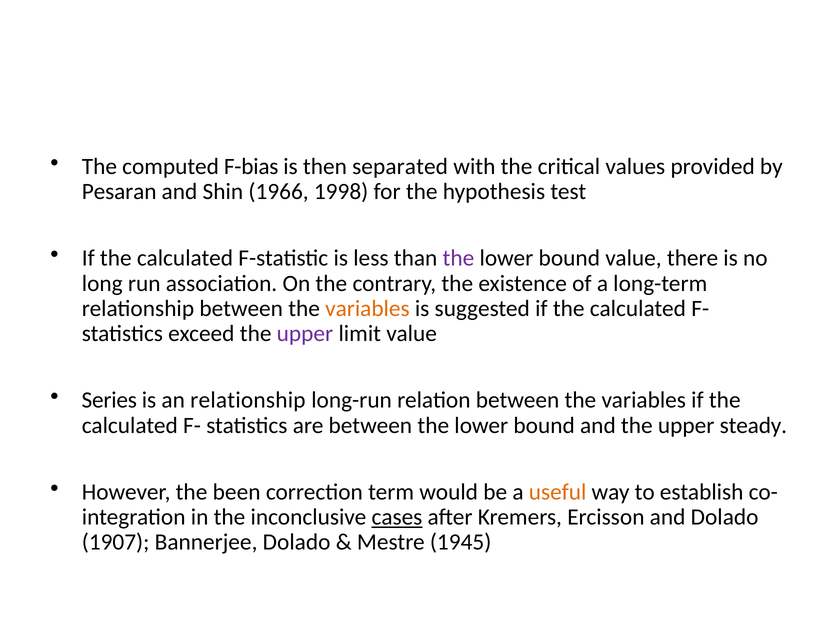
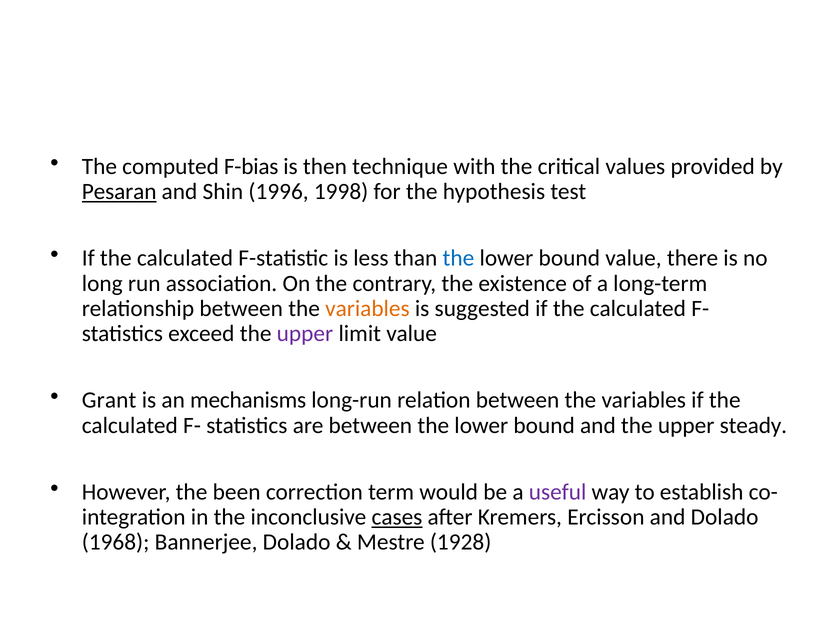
separated: separated -> technique (400, 167)
Pesaran underline: none -> present (119, 192)
1966: 1966 -> 1996 (279, 192)
the colour: purple -> blue (458, 258)
Series: Series -> Grant (109, 400)
an relationship: relationship -> mechanisms (248, 400)
useful colour: orange -> purple (558, 492)
1907: 1907 -> 1968 (116, 543)
1945: 1945 -> 1928 (461, 543)
